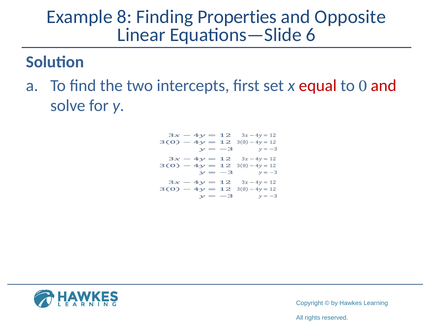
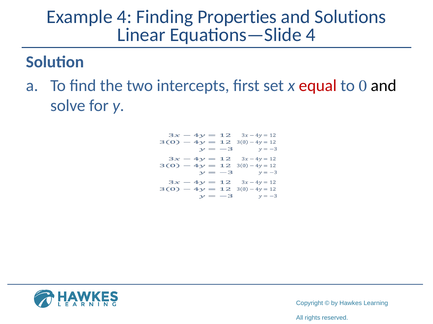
Example 8: 8 -> 4 (124, 17)
Opposite: Opposite -> Solutions (350, 17)
Equations—Slide 6: 6 -> 4 (311, 35)
and colour: red -> black (384, 86)
